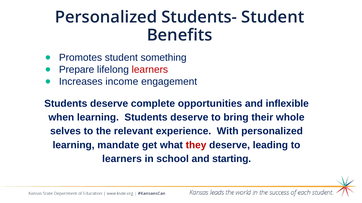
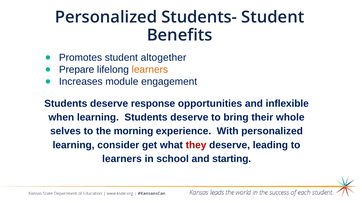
something: something -> altogether (164, 58)
learners colour: red -> orange (150, 70)
income: income -> module (122, 82)
complete: complete -> response (153, 104)
relevant: relevant -> morning (133, 132)
mandate: mandate -> consider (118, 145)
